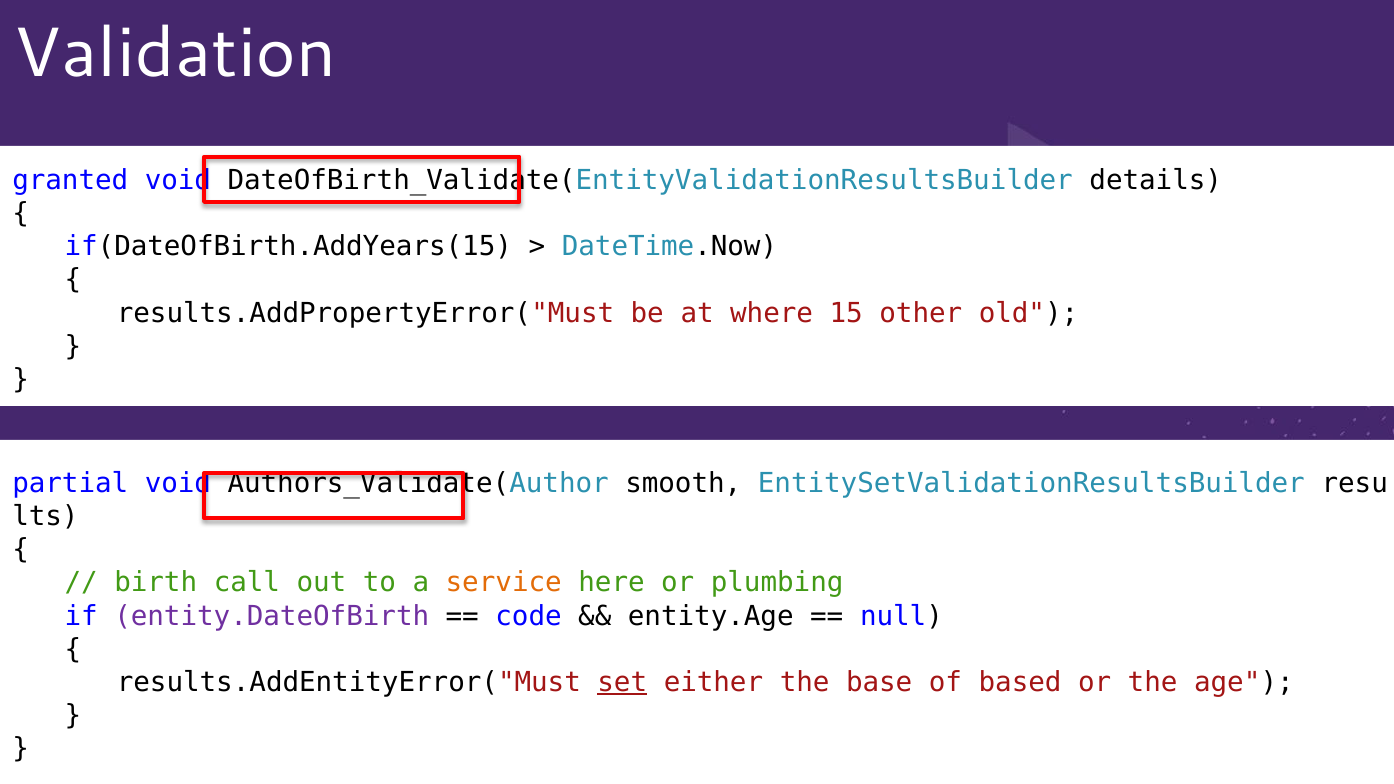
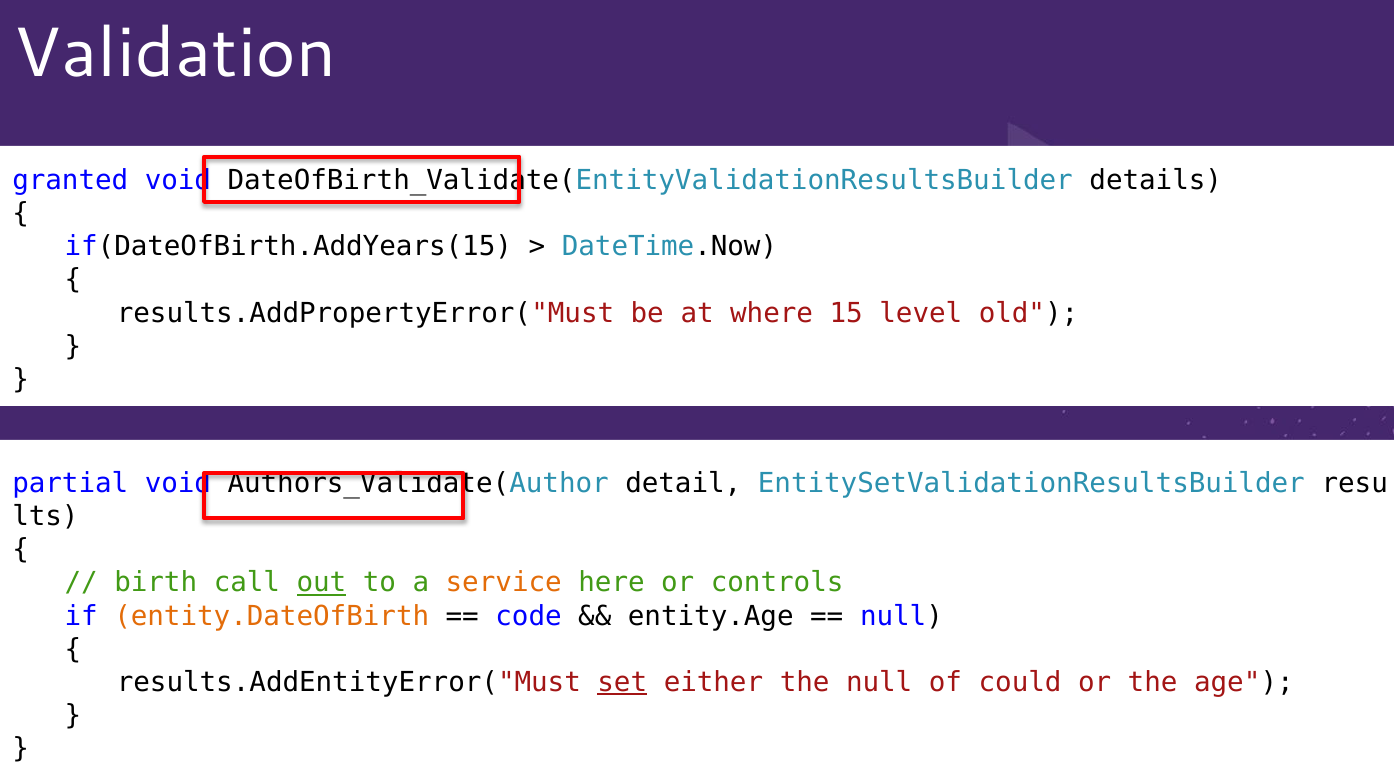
other: other -> level (921, 313)
smooth: smooth -> detail (683, 484)
out underline: none -> present (321, 583)
plumbing: plumbing -> controls (777, 583)
entity.DateOfBirth colour: purple -> orange (272, 616)
the base: base -> null (879, 682)
based: based -> could (1020, 682)
